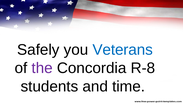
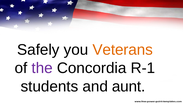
Veterans colour: blue -> orange (123, 50)
R-8: R-8 -> R-1 (143, 68)
time: time -> aunt (129, 86)
